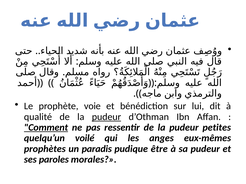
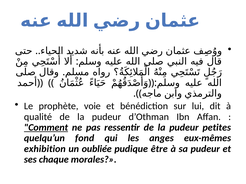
pudeur underline: present -> none (106, 117)
voilé: voilé -> fond (85, 138)
prophètes: prophètes -> exhibition (45, 149)
paradis: paradis -> oubliée (97, 149)
paroles: paroles -> chaque (54, 160)
